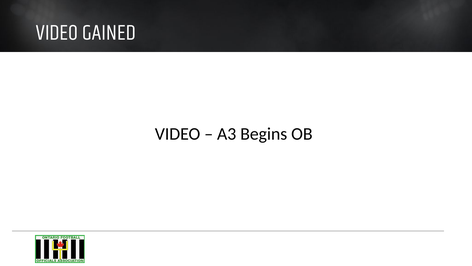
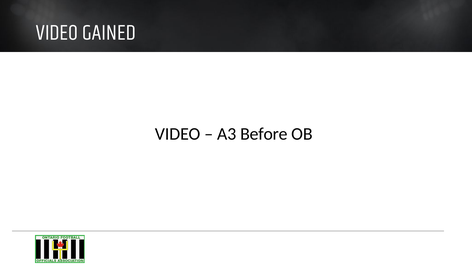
Begins: Begins -> Before (264, 134)
